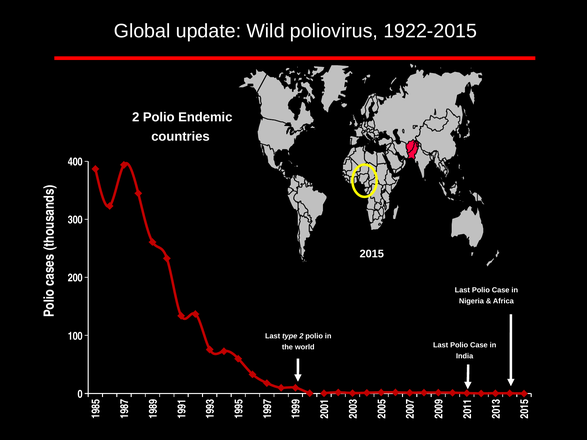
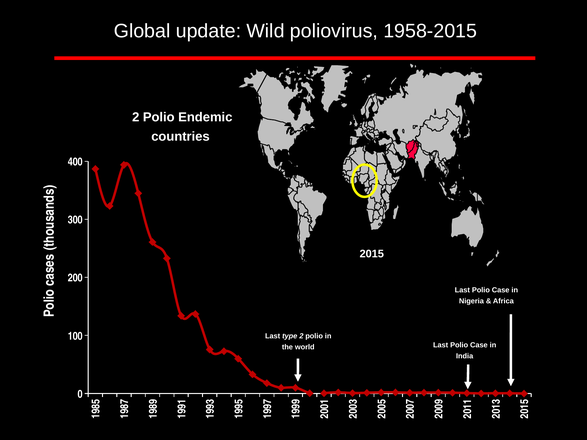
1922-2015: 1922-2015 -> 1958-2015 (430, 31)
